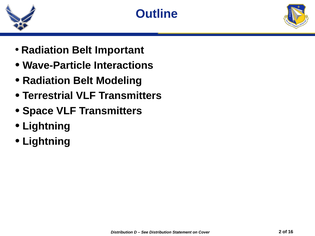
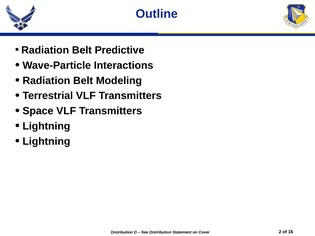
Important: Important -> Predictive (120, 50)
